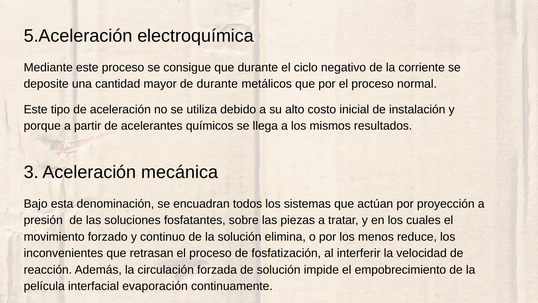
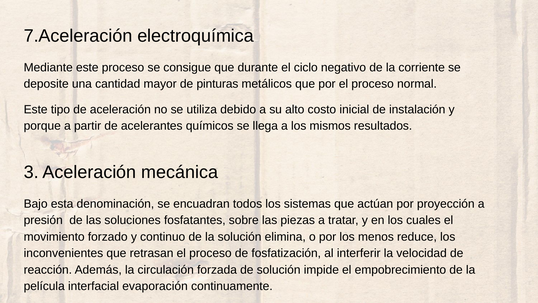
5.Aceleración: 5.Aceleración -> 7.Aceleración (78, 36)
de durante: durante -> pinturas (217, 84)
